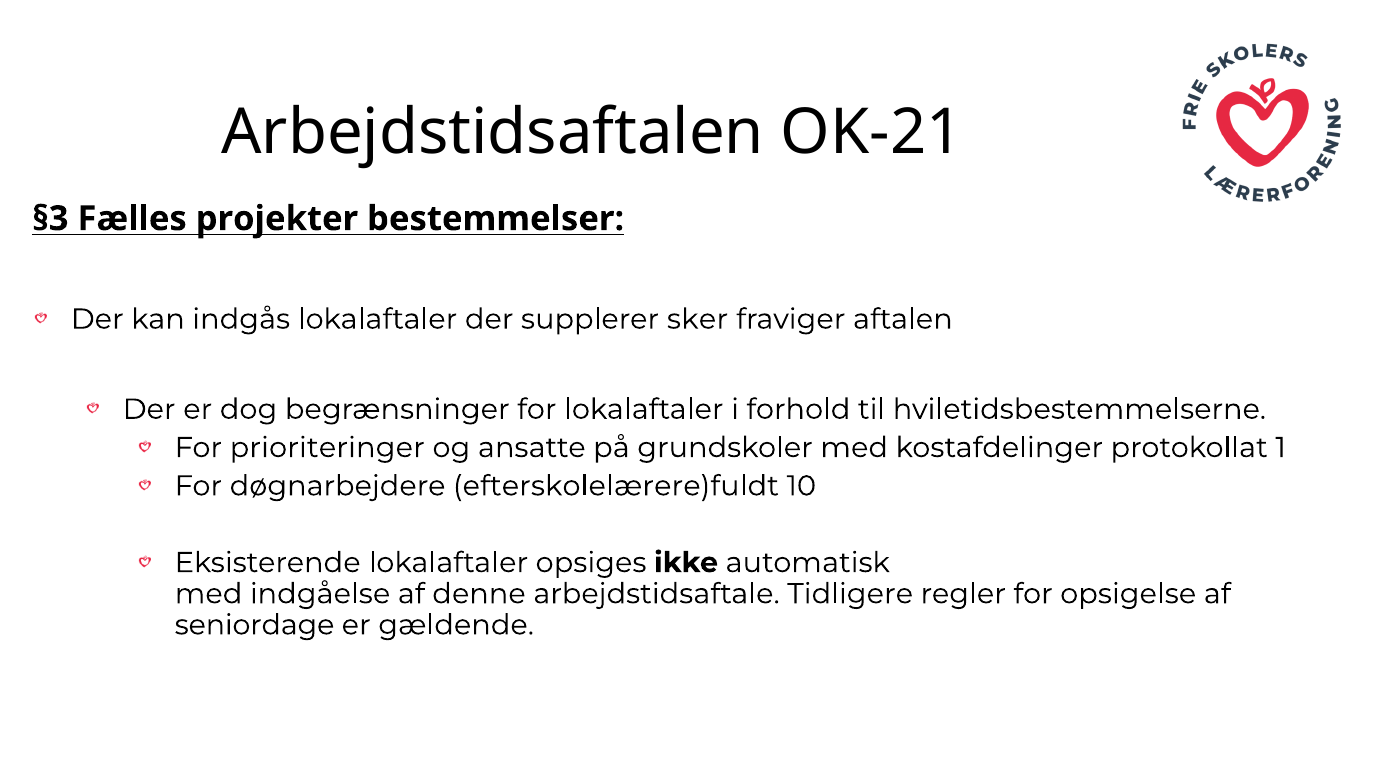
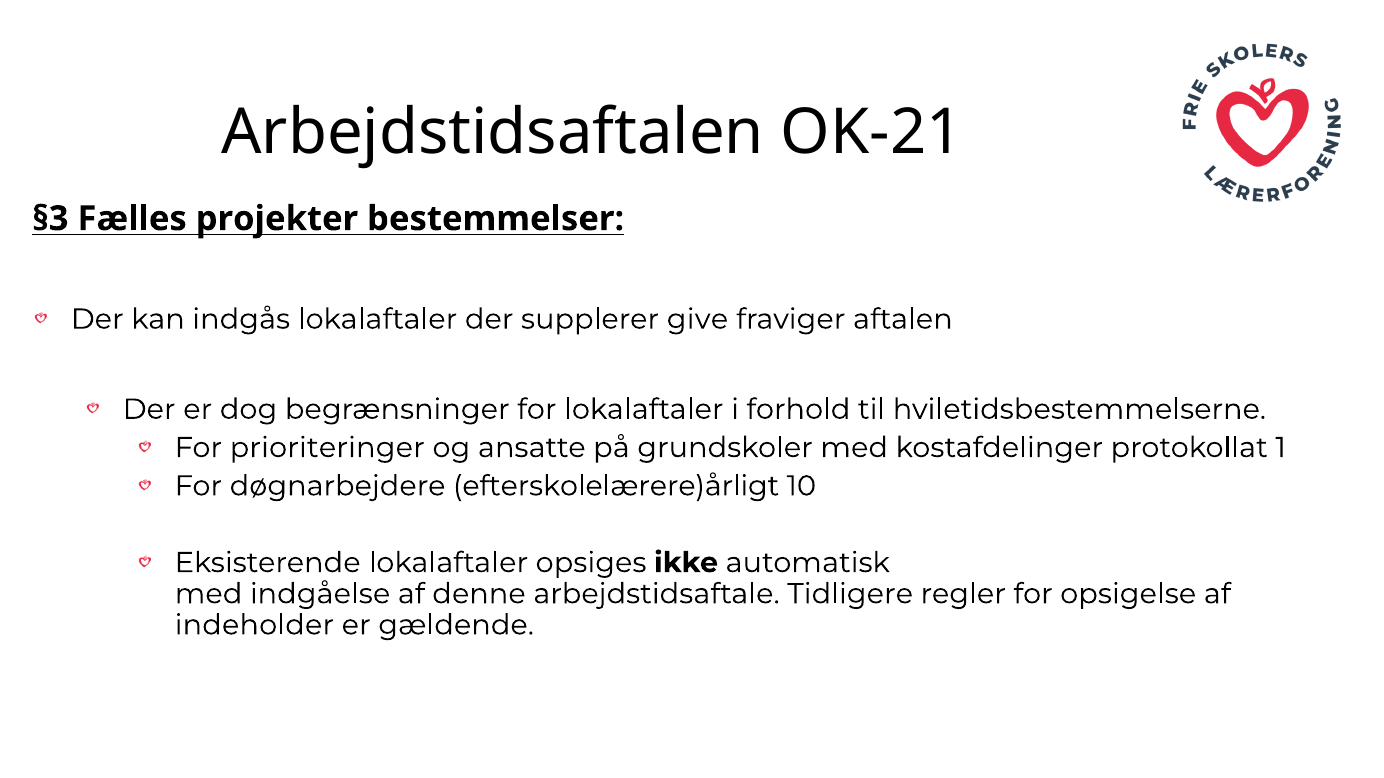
sker: sker -> give (697, 319)
efterskolelærere)fuldt: efterskolelærere)fuldt -> efterskolelærere)årligt (616, 486)
seniordage: seniordage -> indeholder (254, 625)
